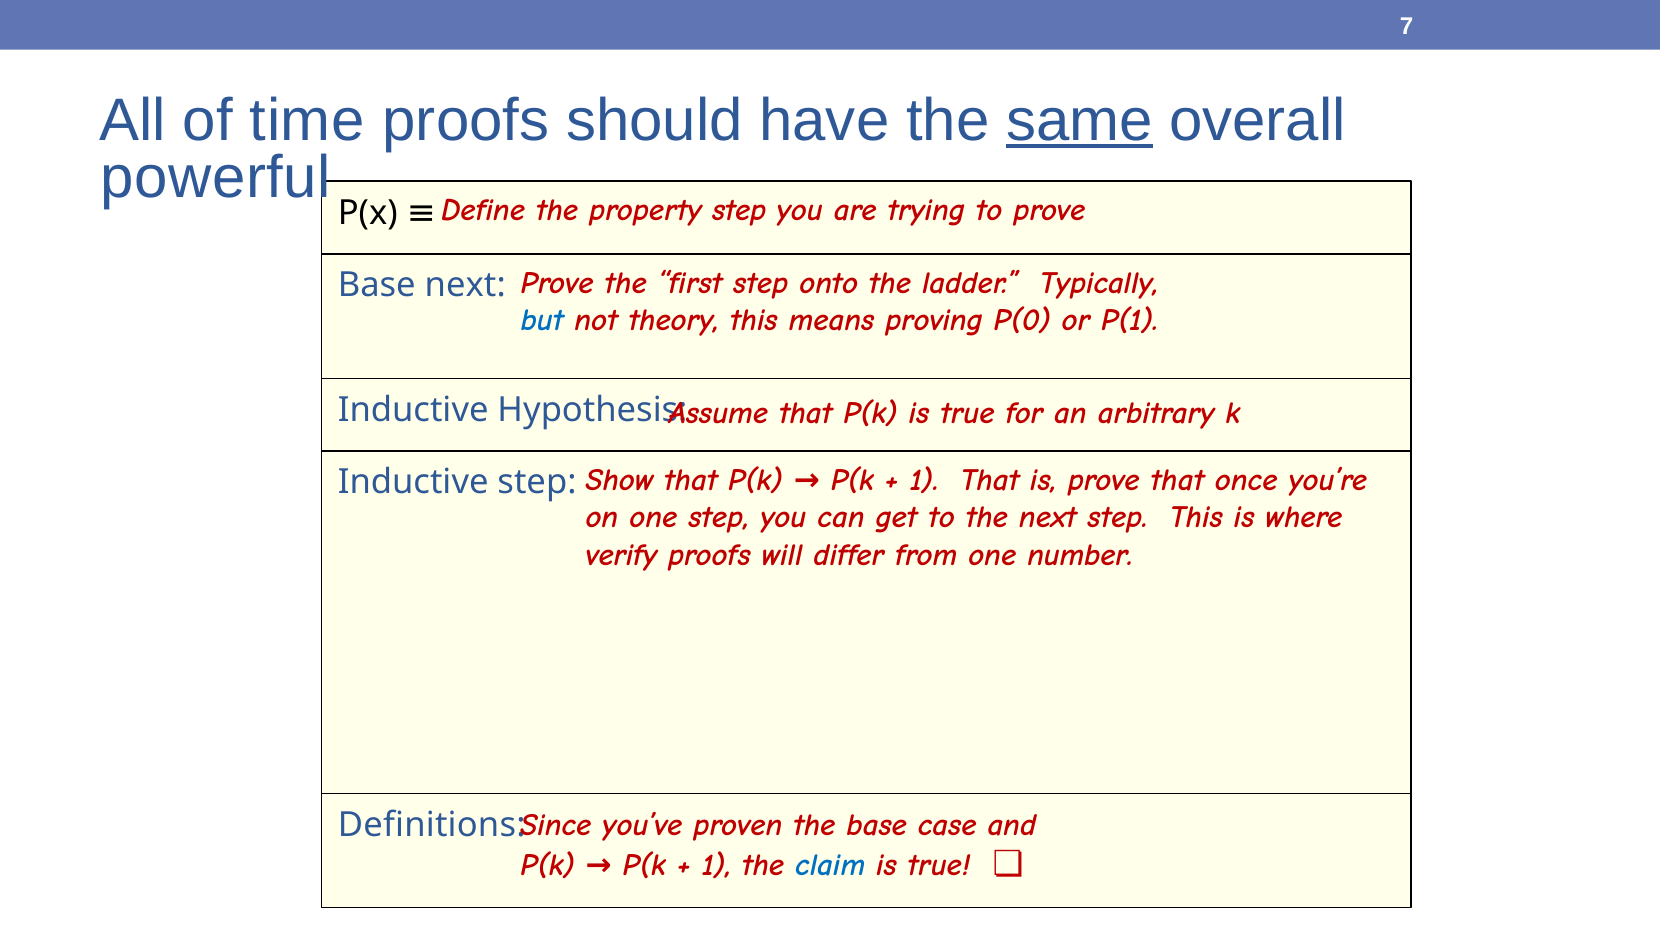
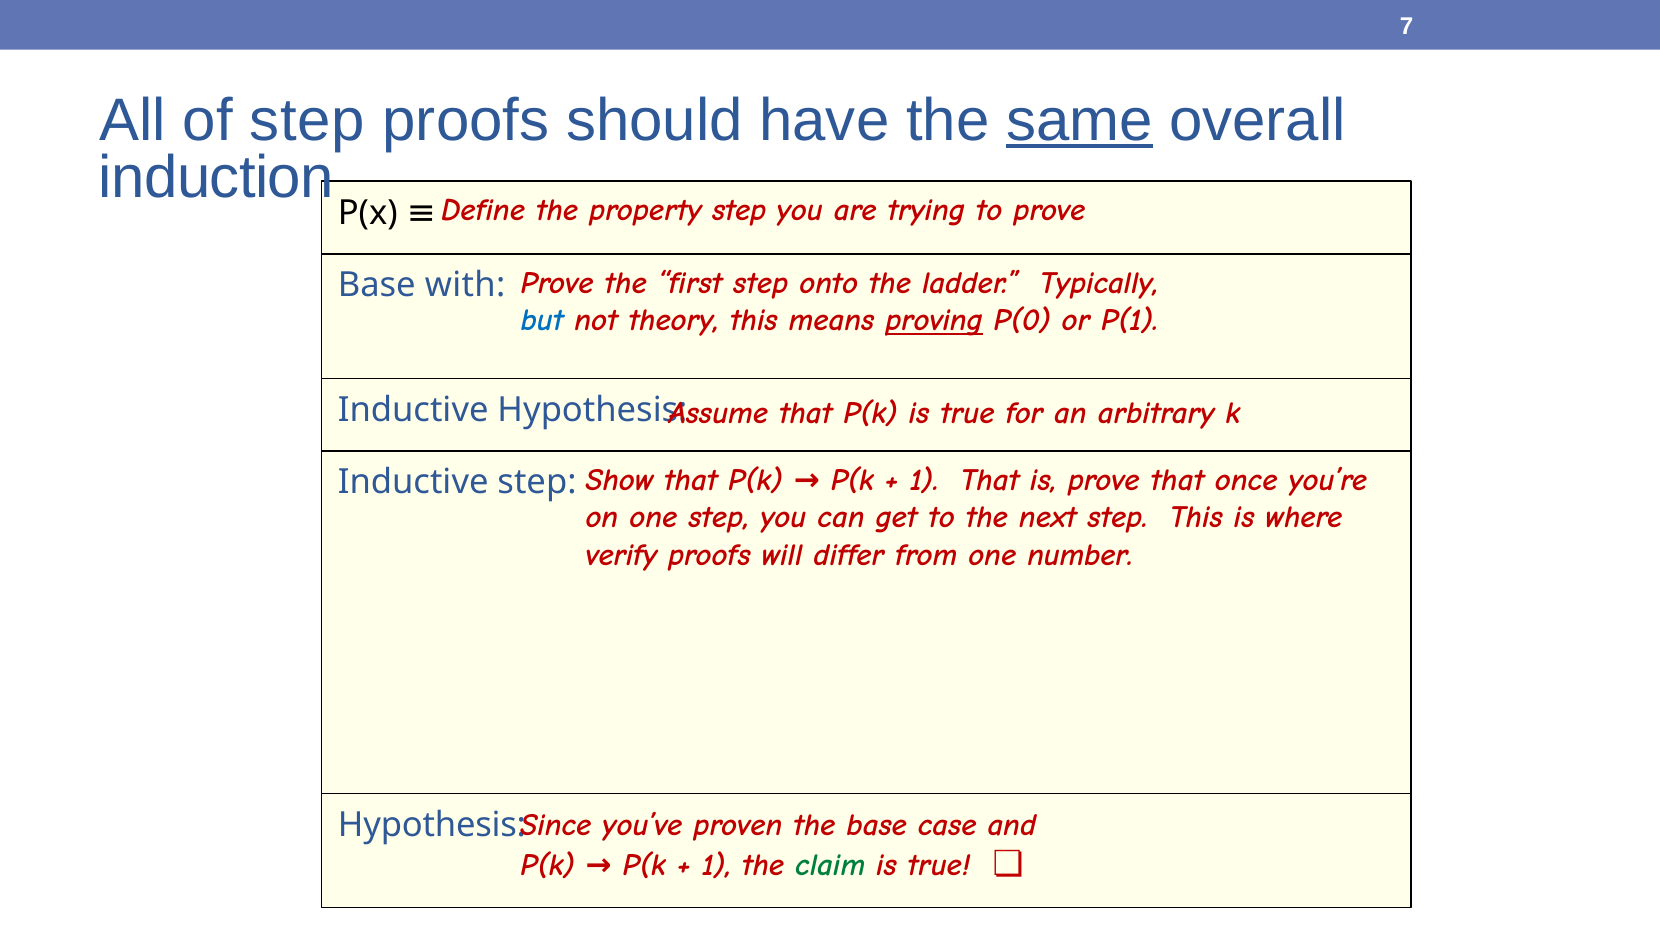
of time: time -> step (307, 120)
powerful: powerful -> induction (216, 178)
Base next: next -> with (465, 285)
proving underline: none -> present (934, 320)
Definitions: Definitions -> Hypothesis (432, 825)
claim colour: blue -> green (830, 865)
